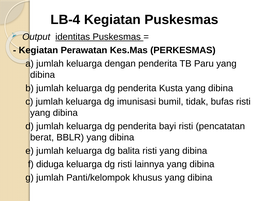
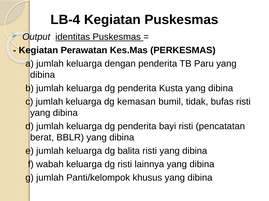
imunisasi: imunisasi -> kemasan (136, 102)
diduga: diduga -> wabah (50, 165)
